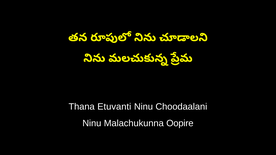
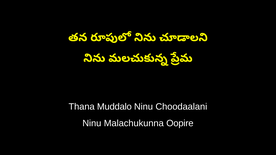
Etuvanti: Etuvanti -> Muddalo (114, 107)
